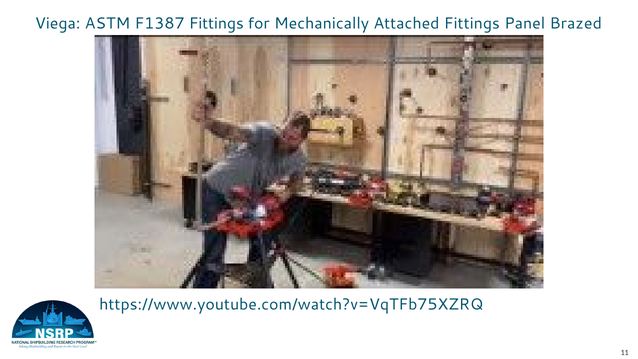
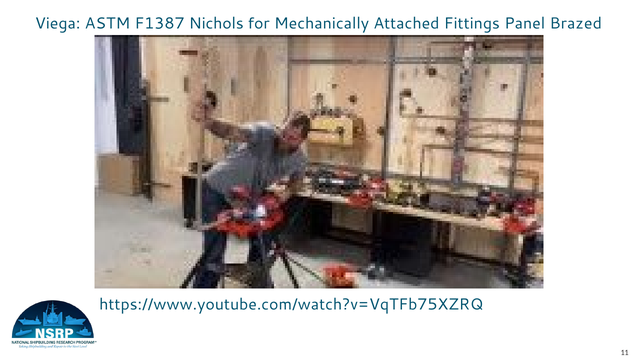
F1387 Fittings: Fittings -> Nichols (216, 24)
